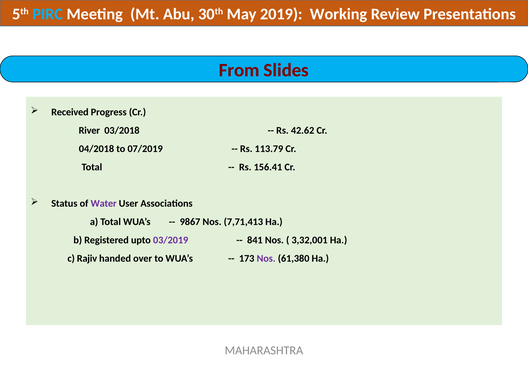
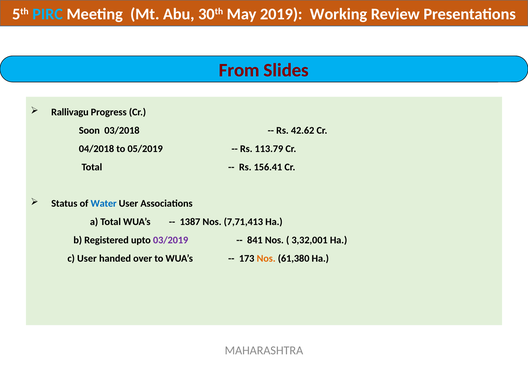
Received: Received -> Rallivagu (70, 112)
River: River -> Soon (89, 130)
07/2019: 07/2019 -> 05/2019 (145, 149)
Water colour: purple -> blue (104, 203)
9867: 9867 -> 1387 (190, 222)
c Rajiv: Rajiv -> User (87, 258)
Nos colour: purple -> orange (266, 258)
